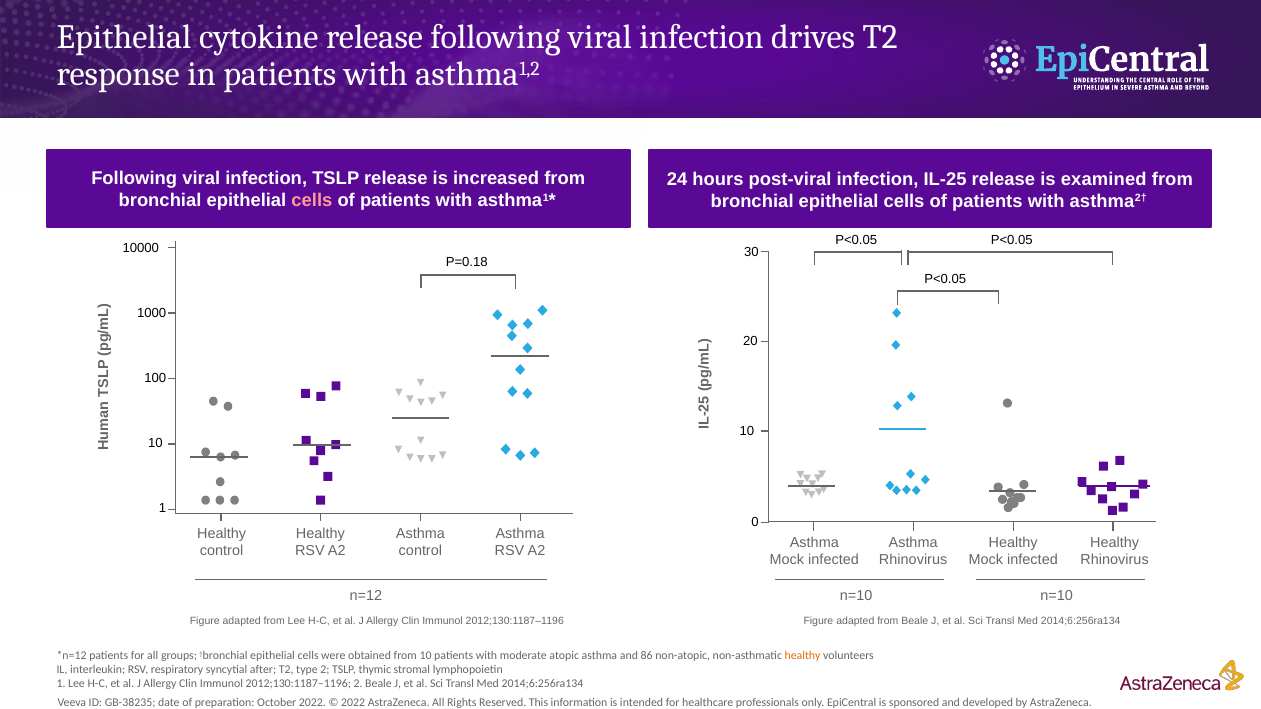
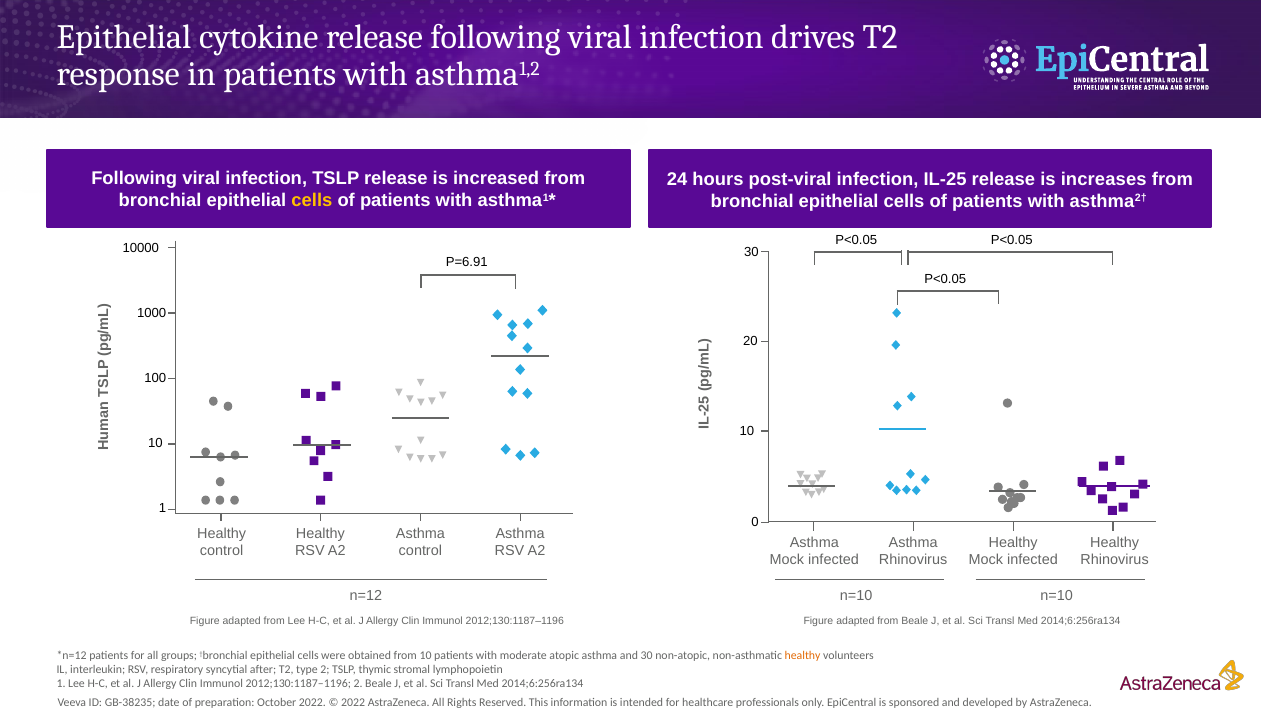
examined: examined -> increases (1104, 179)
cells colour: pink -> yellow (312, 201)
P=0.18: P=0.18 -> P=6.91 (467, 263)
and 86: 86 -> 30 (647, 656)
